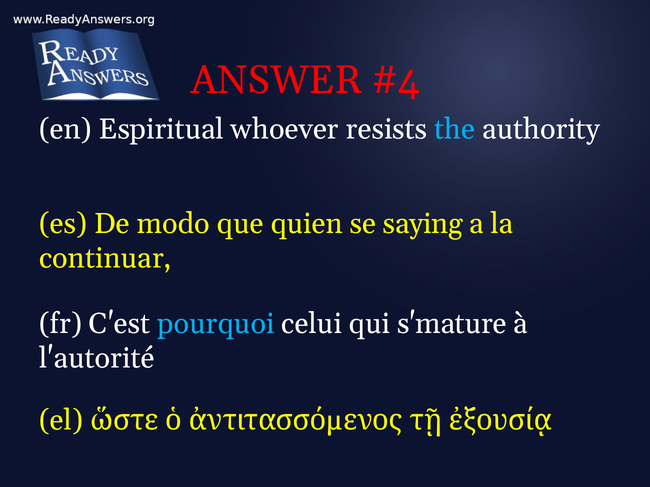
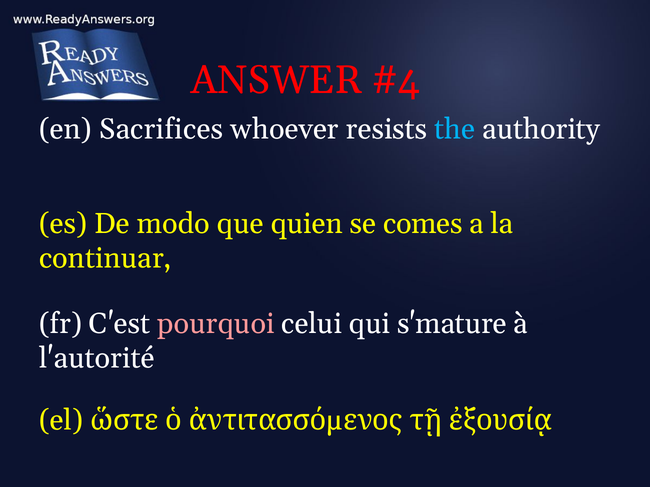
Espiritual: Espiritual -> Sacrifices (161, 129)
saying: saying -> comes (423, 224)
pourquoi colour: light blue -> pink (216, 324)
